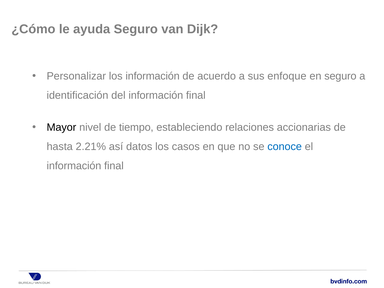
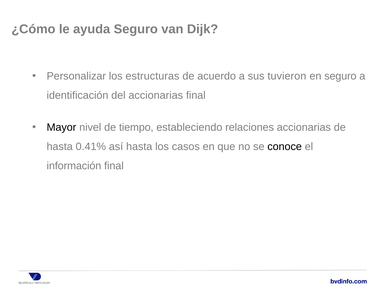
los información: información -> estructuras (152, 76)
enfoque: enfoque -> tuvieron (287, 76)
del información: información -> accionarias (156, 95)
2.21%: 2.21% -> 0.41% (91, 147)
así datos: datos -> hasta (139, 147)
conoce colour: blue -> black (285, 147)
